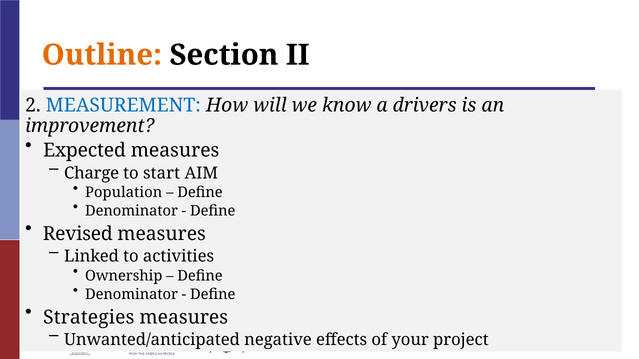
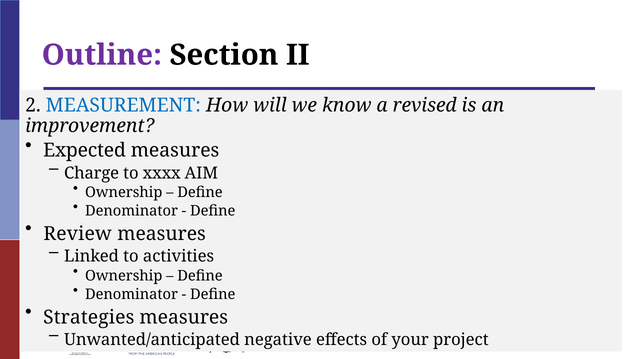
Outline colour: orange -> purple (102, 55)
drivers: drivers -> revised (425, 105)
start: start -> xxxx (162, 173)
Population: Population -> Ownership (124, 193)
Revised: Revised -> Review (78, 234)
